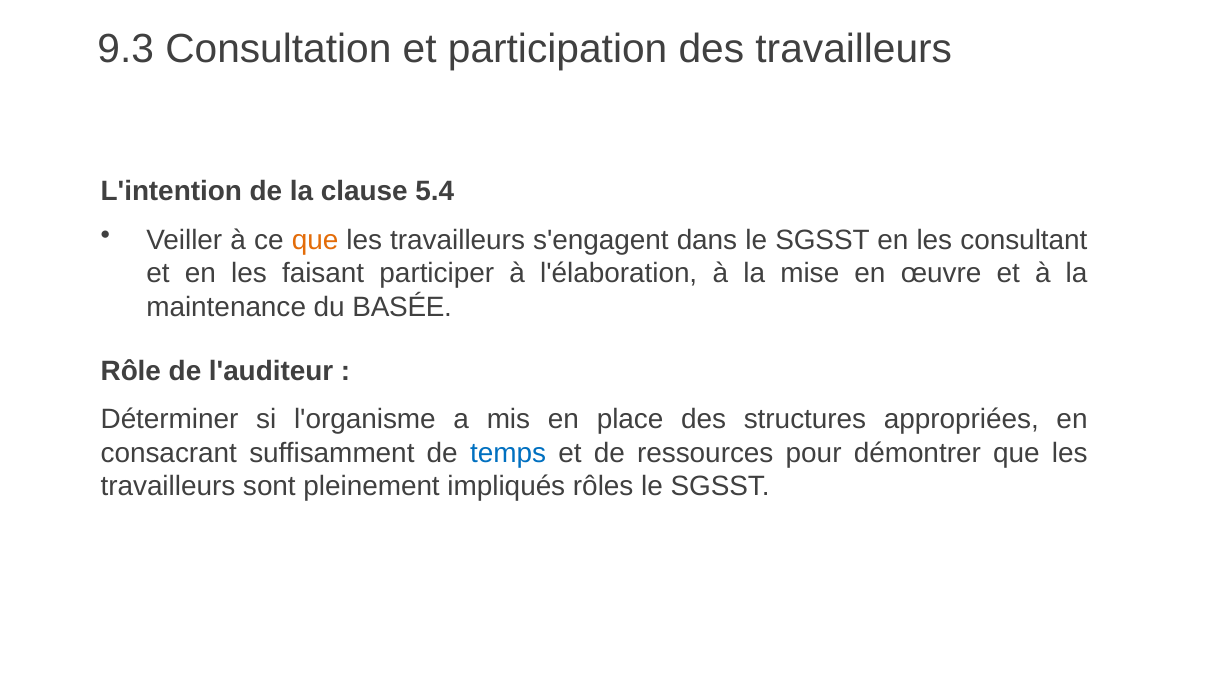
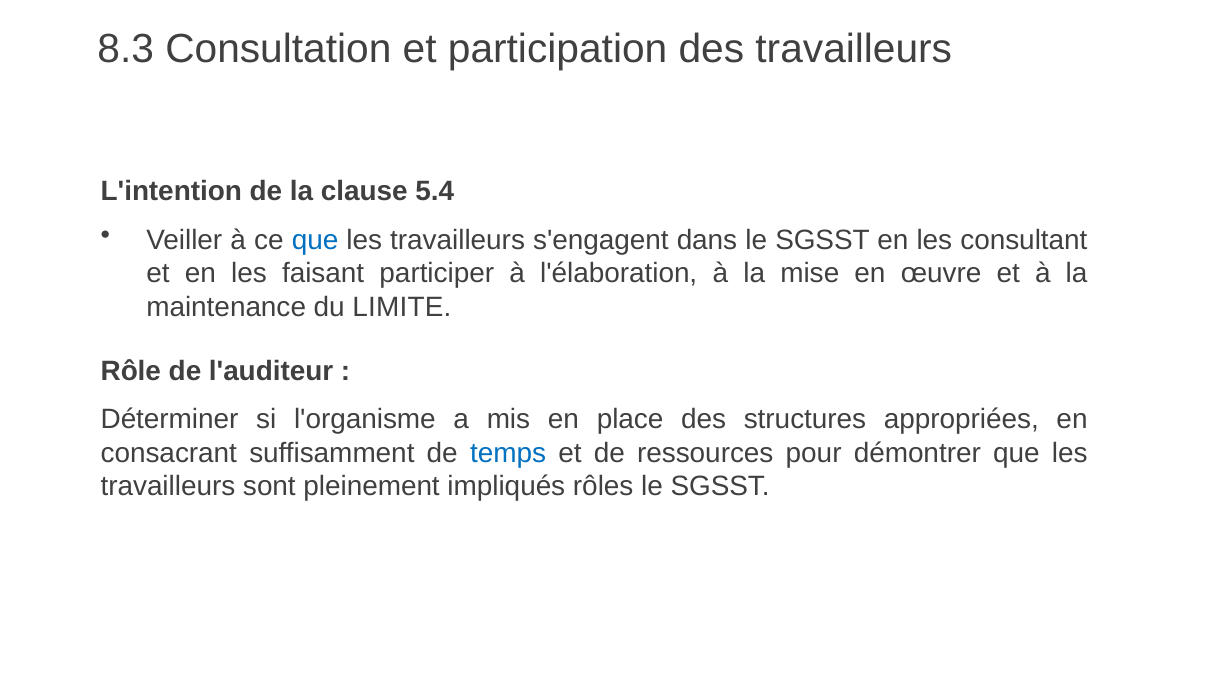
9.3: 9.3 -> 8.3 (126, 50)
que colour: orange -> blue (315, 240)
BASÉE: BASÉE -> LIMITE (402, 307)
